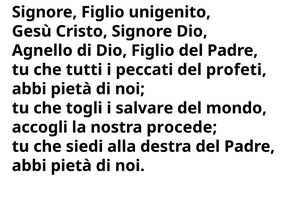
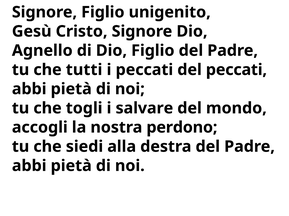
del profeti: profeti -> peccati (236, 70)
procede: procede -> perdono (182, 128)
